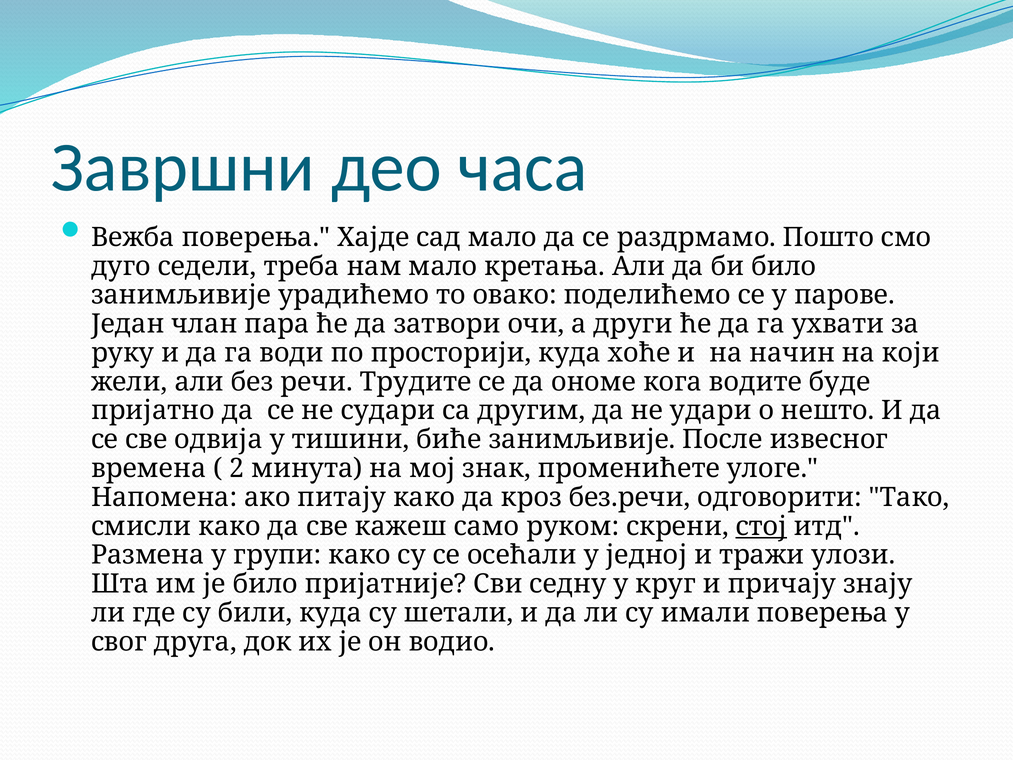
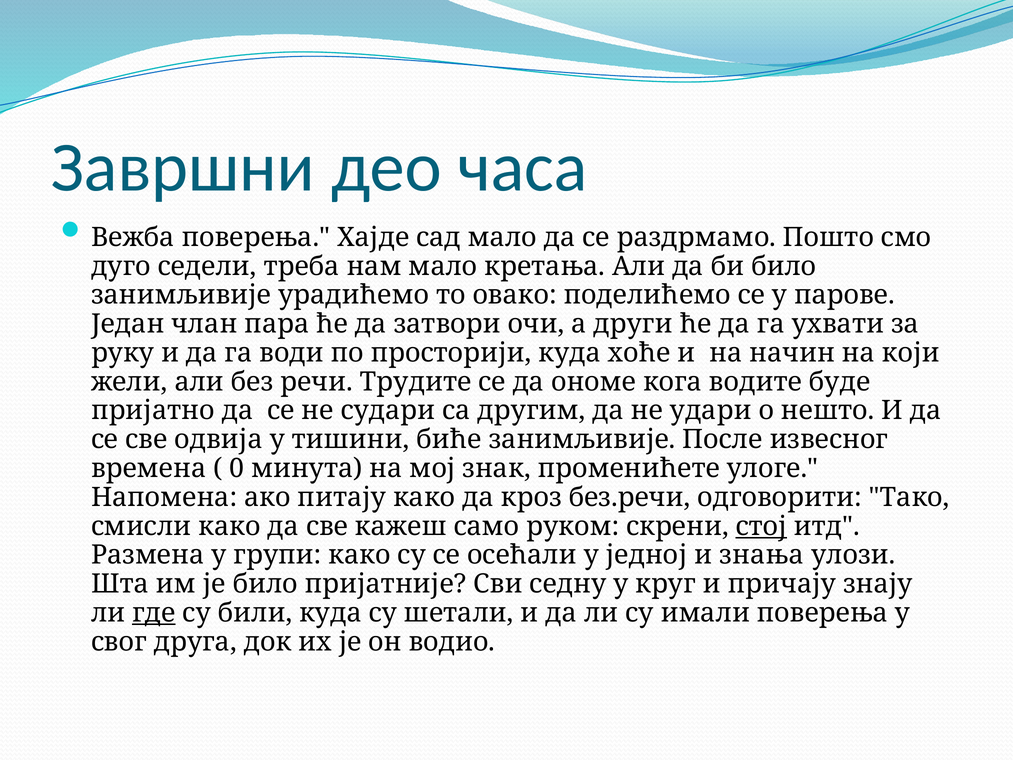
2: 2 -> 0 (237, 468)
тражи: тражи -> знања (761, 555)
где underline: none -> present (154, 613)
